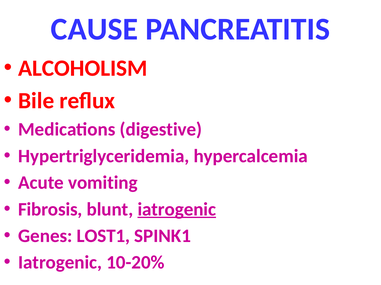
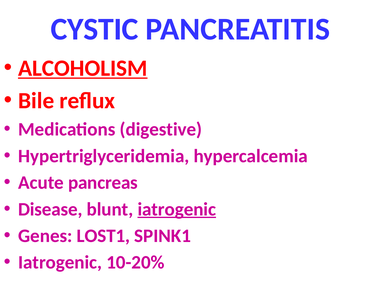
CAUSE: CAUSE -> CYSTIC (95, 29)
ALCOHOLISM underline: none -> present (83, 68)
vomiting: vomiting -> pancreas (103, 183)
Fibrosis: Fibrosis -> Disease (50, 210)
